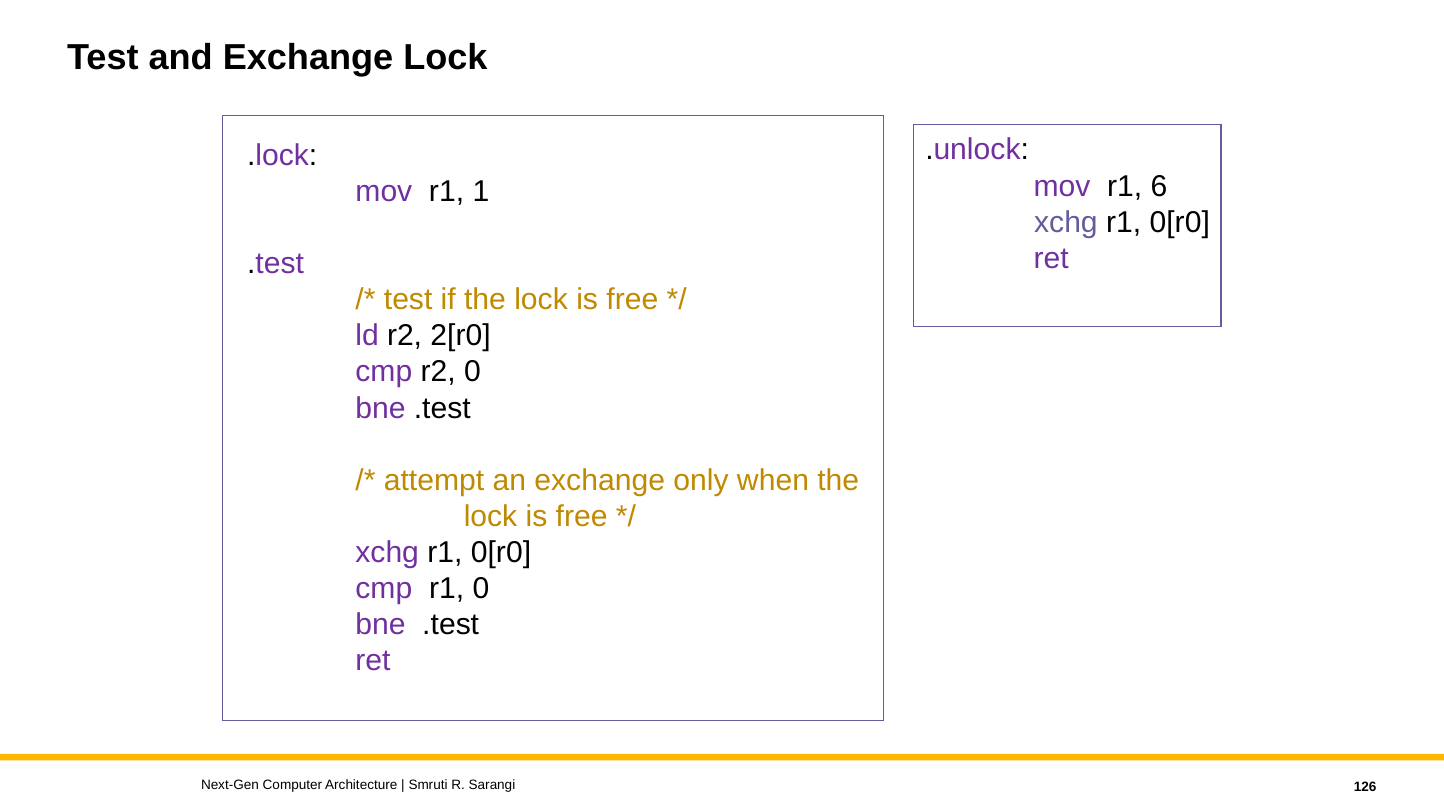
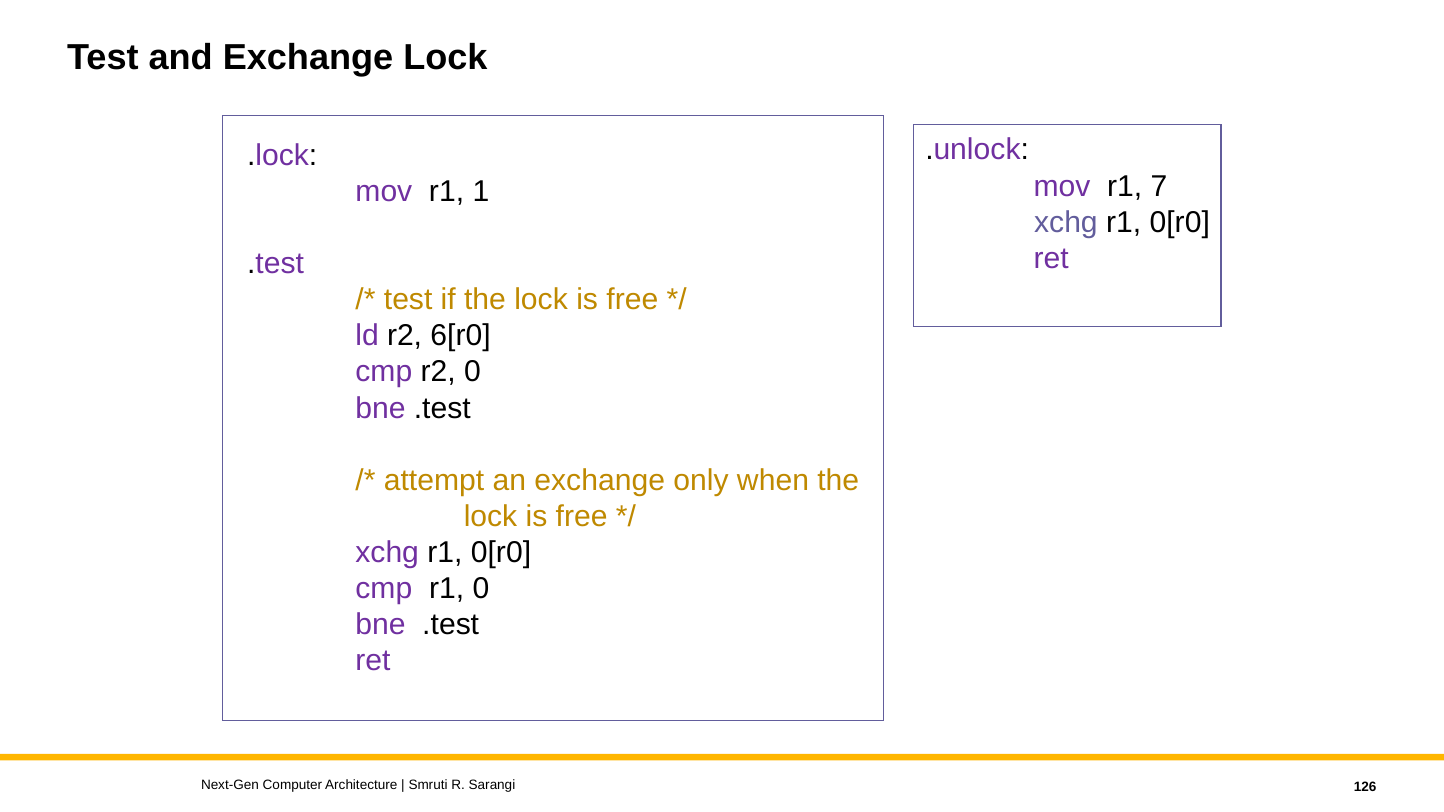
6: 6 -> 7 (1159, 186)
2[r0: 2[r0 -> 6[r0 (461, 336)
